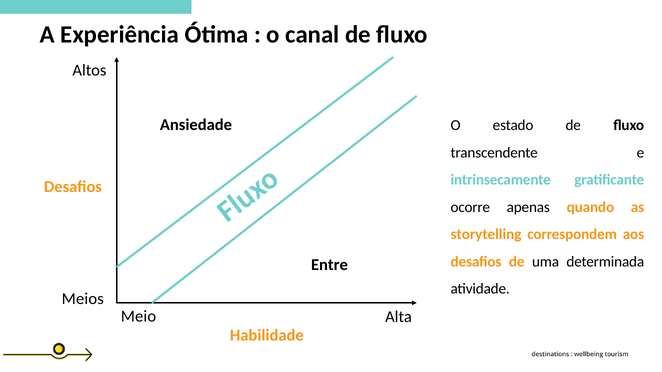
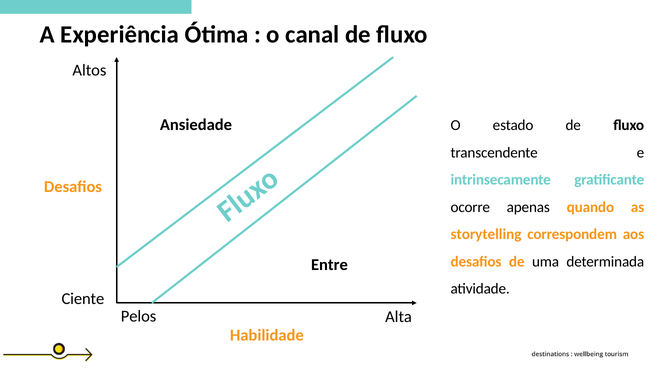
Meios: Meios -> Ciente (83, 299)
Meio: Meio -> Pelos (139, 317)
